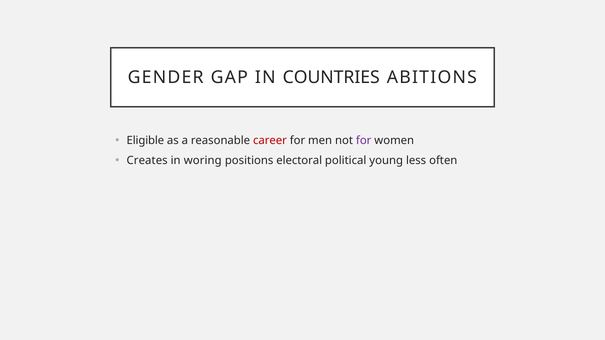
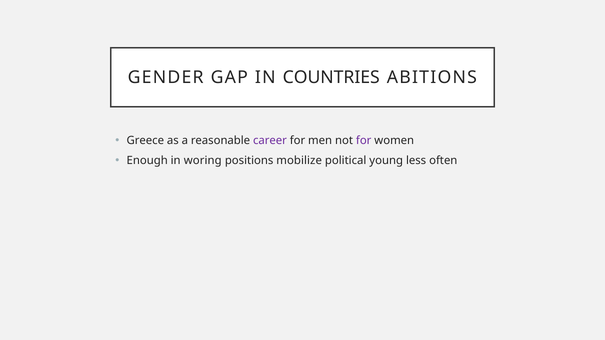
Eligible: Eligible -> Greece (145, 141)
career colour: red -> purple (270, 141)
Creates: Creates -> Enough (147, 161)
electoral: electoral -> mobilize (299, 161)
